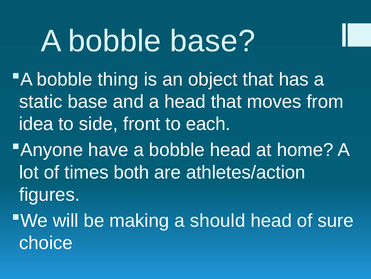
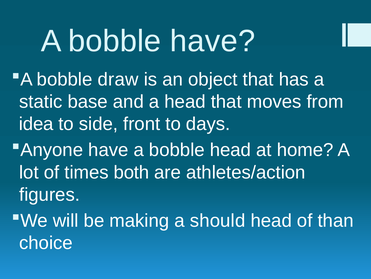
bobble base: base -> have (212, 41)
thing: thing -> draw (118, 79)
each: each -> days (208, 124)
sure: sure -> than (336, 220)
